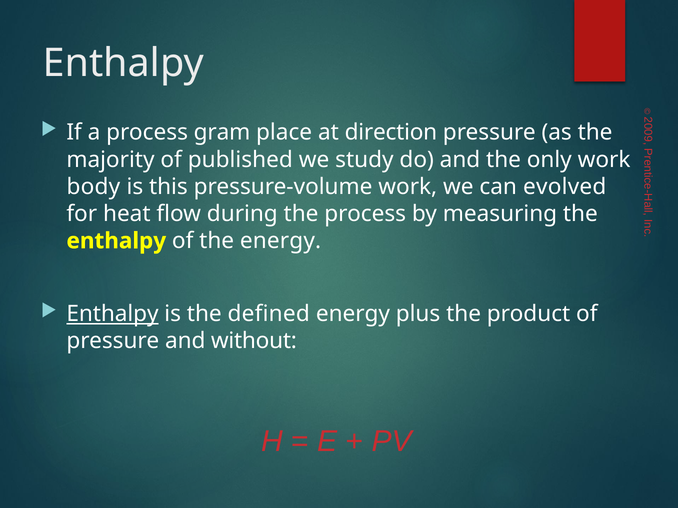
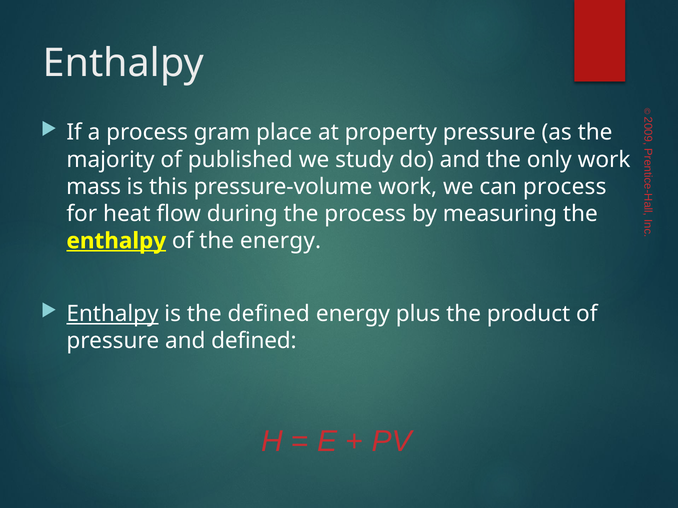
direction: direction -> property (391, 133)
body: body -> mass (94, 187)
can evolved: evolved -> process (565, 187)
enthalpy underline: none -> present (116, 241)
and without: without -> defined (254, 341)
